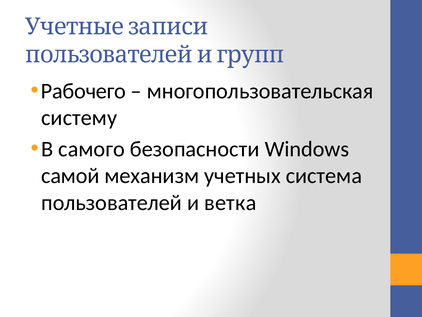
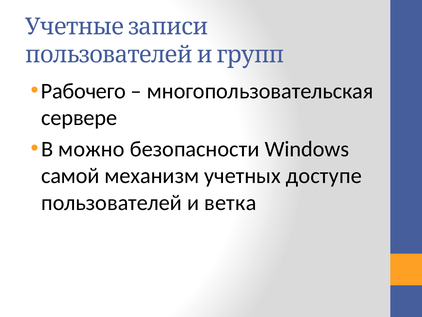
систему: систему -> сервере (79, 118)
самого: самого -> можно (91, 149)
система: система -> доступе (324, 176)
